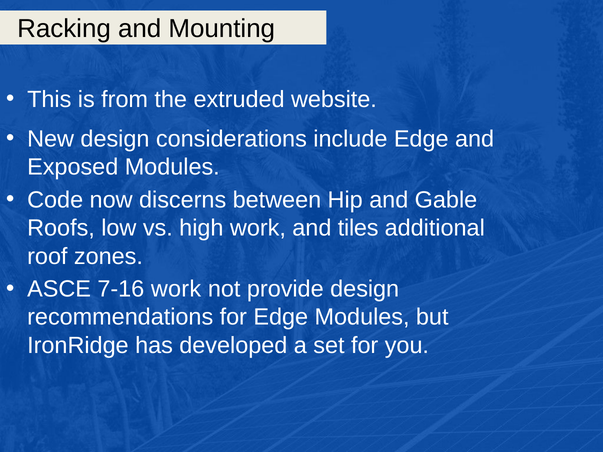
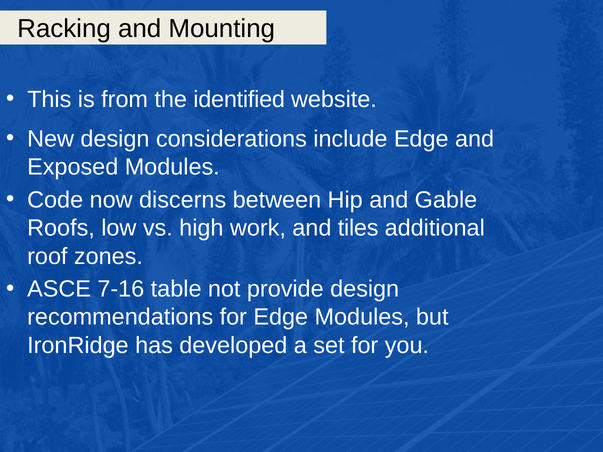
extruded: extruded -> identified (239, 100)
7-16 work: work -> table (176, 289)
